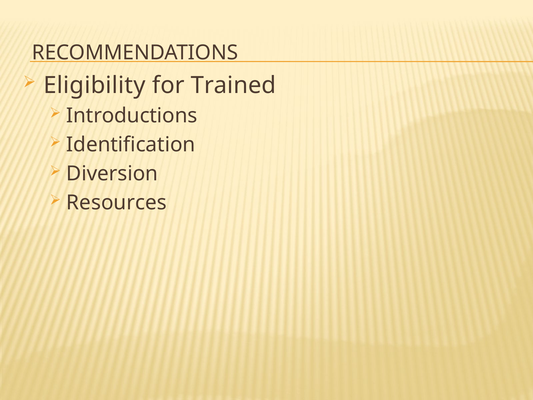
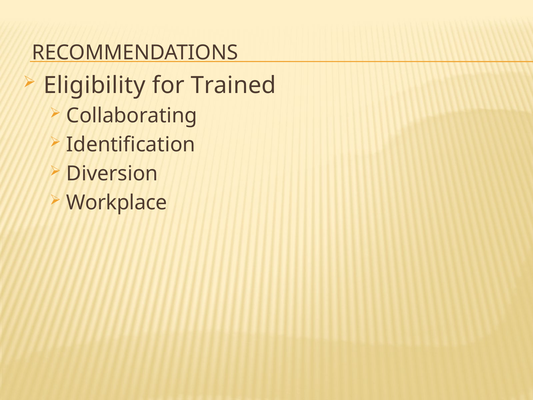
Introductions: Introductions -> Collaborating (132, 116)
Resources: Resources -> Workplace (117, 203)
